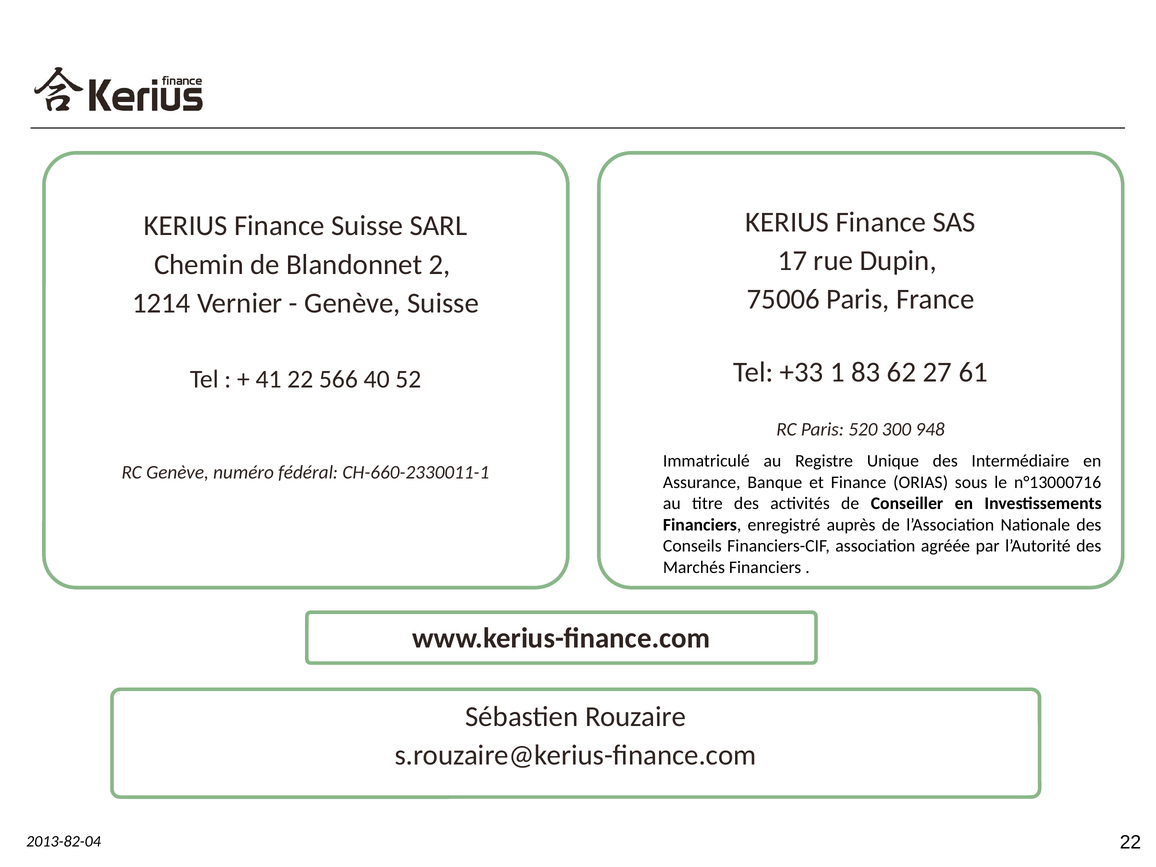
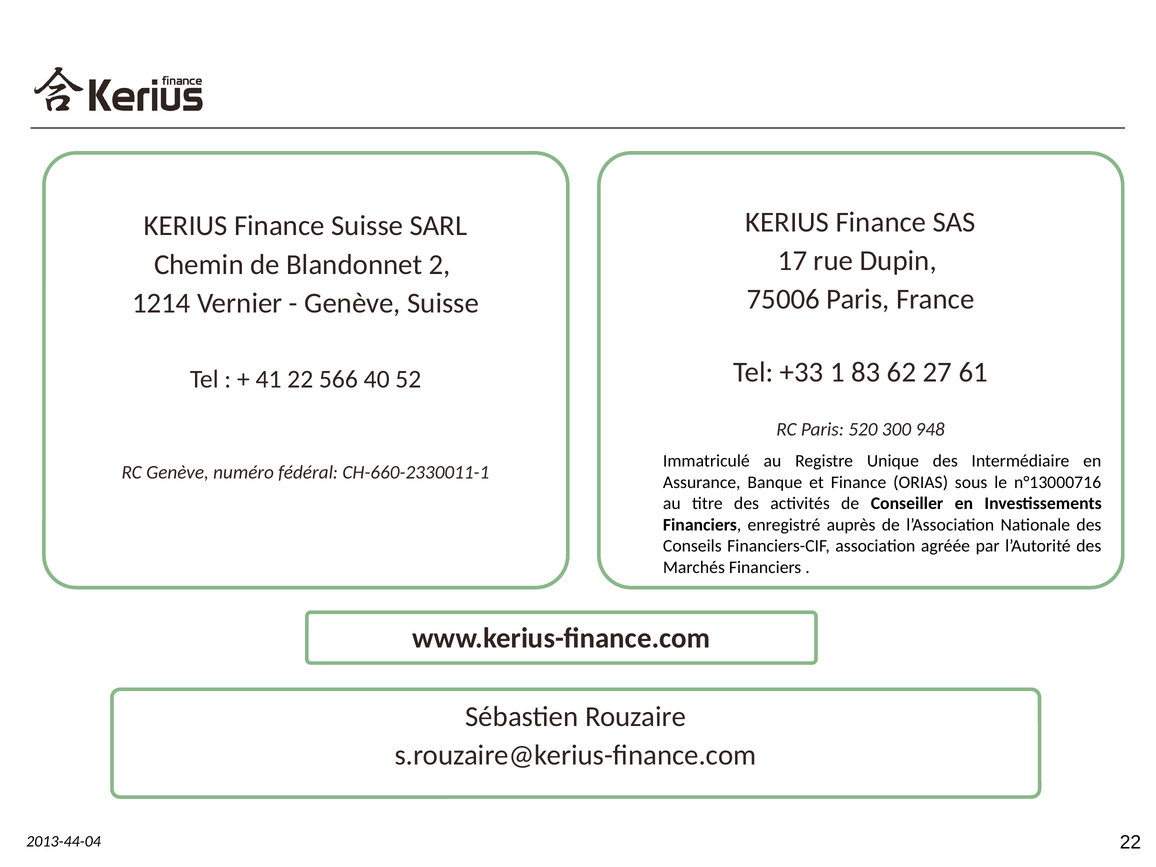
2013-82-04: 2013-82-04 -> 2013-44-04 (64, 841)
